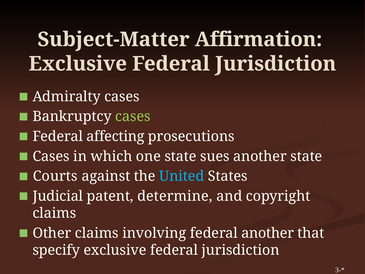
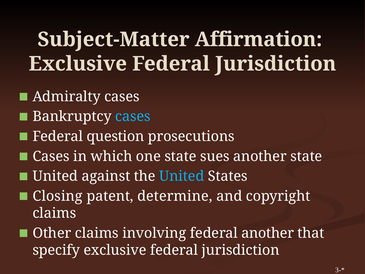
cases colour: light green -> light blue (133, 116)
affecting: affecting -> question (115, 136)
Courts: Courts -> United (55, 176)
Judicial: Judicial -> Closing (58, 196)
